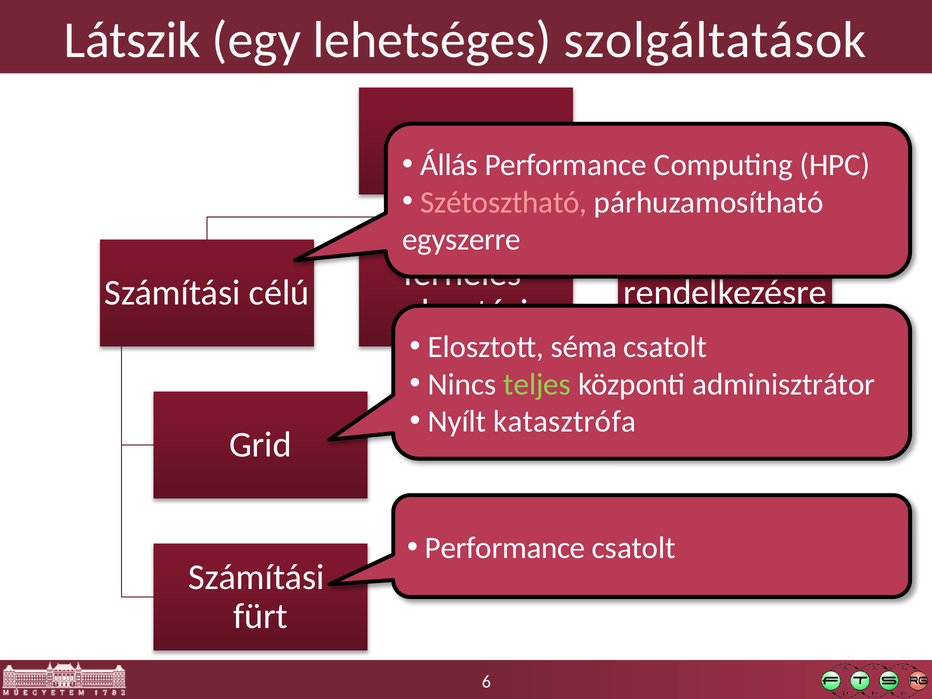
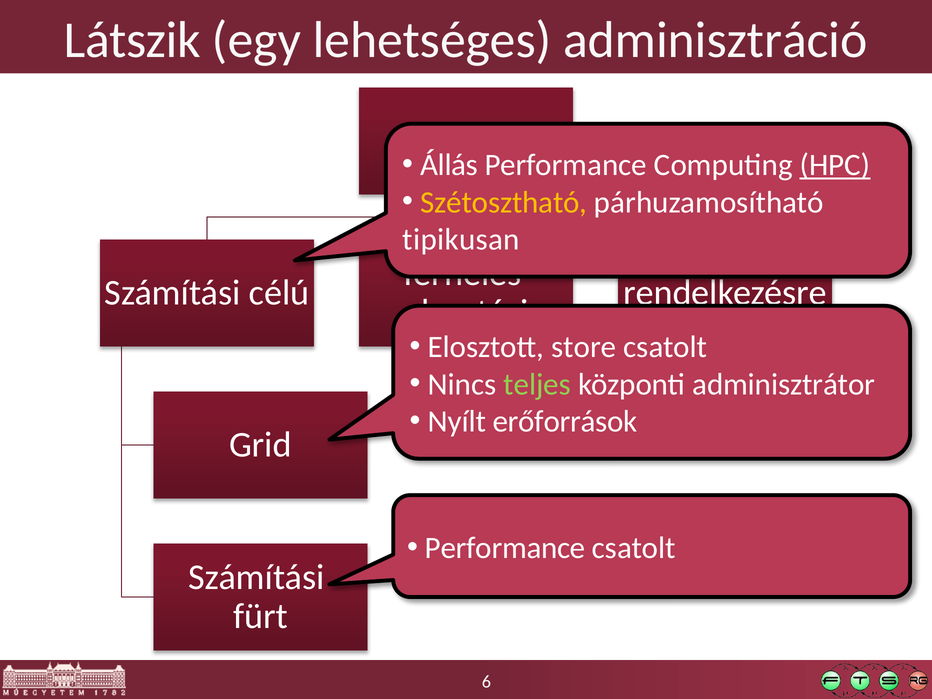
szolgáltatások: szolgáltatások -> adminisztráció (715, 40)
HPC underline: none -> present (835, 165)
Szétosztható colour: pink -> yellow (504, 202)
egyszerre: egyszerre -> tipikusan (461, 240)
séma: séma -> store (584, 347)
katasztrófa: katasztrófa -> erőforrások (565, 422)
